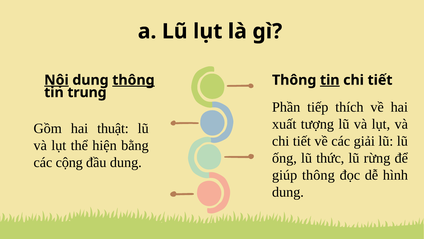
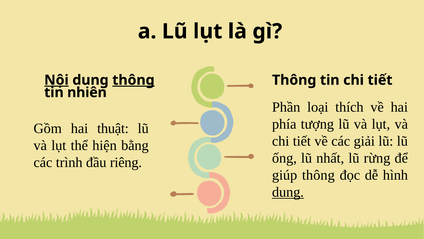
tin underline: present -> none (330, 80)
trung: trung -> nhiên (87, 92)
tiếp: tiếp -> loại (318, 107)
xuất: xuất -> phía (284, 124)
thức: thức -> nhất (330, 158)
cộng: cộng -> trình (69, 162)
đầu dung: dung -> riêng (126, 162)
dung underline: none -> present (288, 192)
